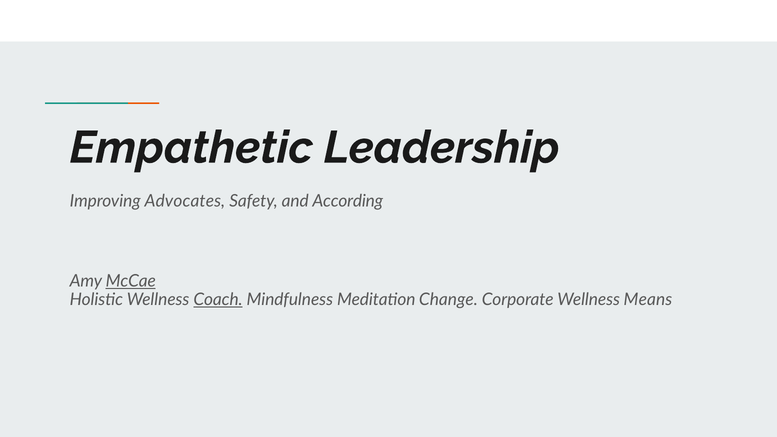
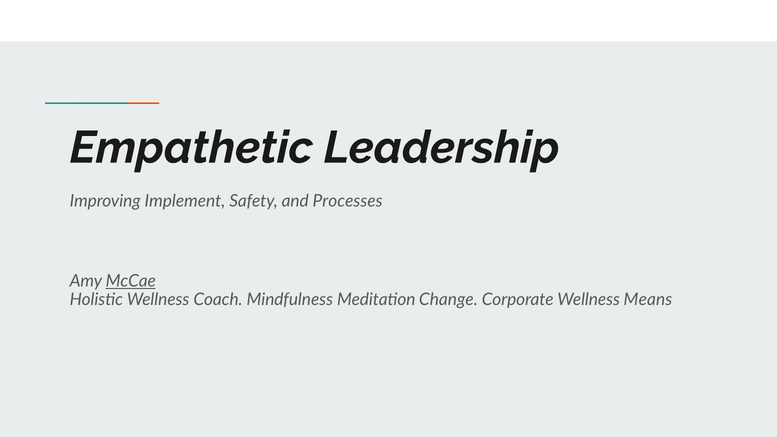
Advocates: Advocates -> Implement (185, 201)
According: According -> Processes (348, 201)
Coach underline: present -> none (218, 300)
